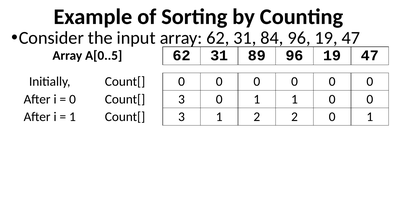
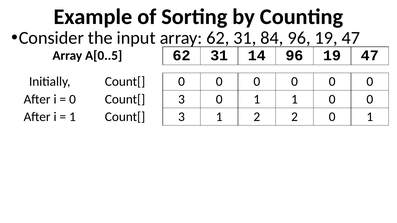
89: 89 -> 14 (257, 56)
